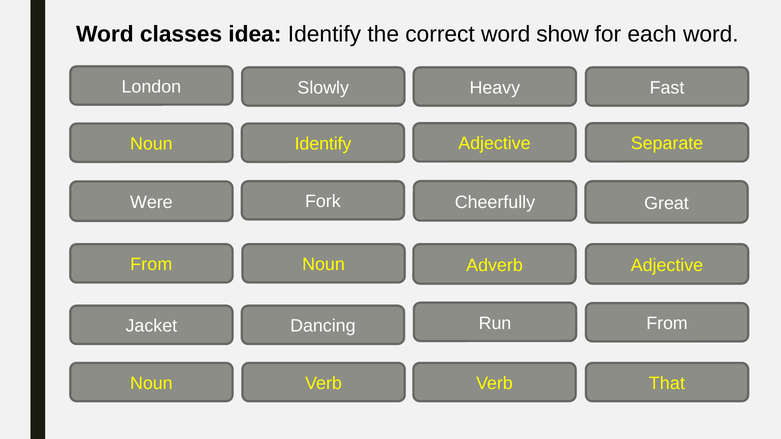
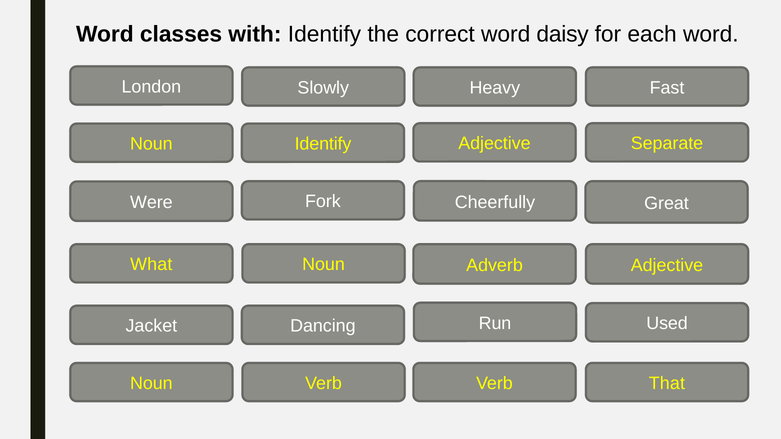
idea: idea -> with (255, 34)
show: show -> daisy (563, 34)
From: From -> What (151, 265)
Run From: From -> Used (667, 324)
